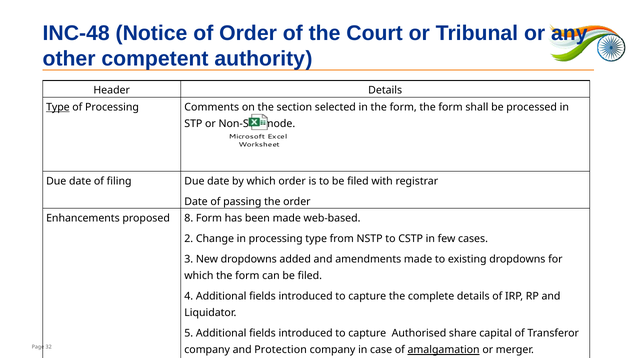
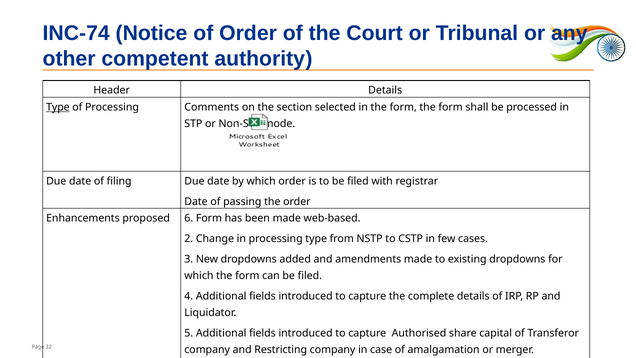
INC-48: INC-48 -> INC-74 (76, 33)
proposed 8: 8 -> 6 (189, 218)
Protection: Protection -> Restricting (281, 350)
amalgamation underline: present -> none (444, 350)
